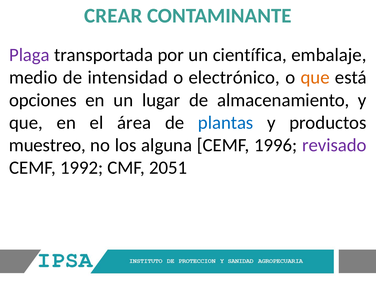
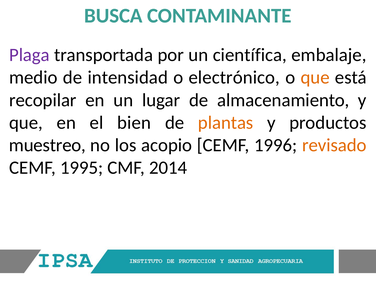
CREAR: CREAR -> BUSCA (113, 16)
opciones: opciones -> recopilar (43, 100)
área: área -> bien (134, 123)
plantas colour: blue -> orange (226, 123)
alguna: alguna -> acopio (167, 145)
revisado colour: purple -> orange (334, 145)
1992: 1992 -> 1995 (82, 168)
2051: 2051 -> 2014 (168, 168)
